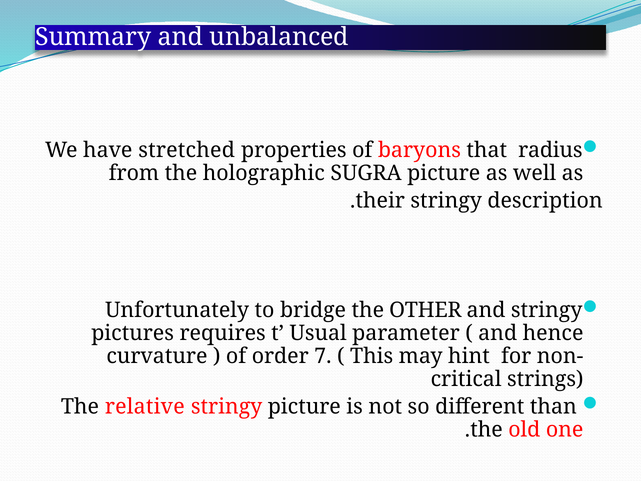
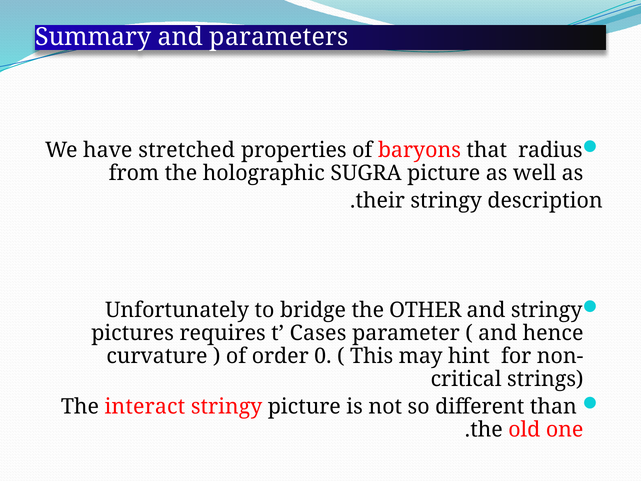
unbalanced: unbalanced -> parameters (279, 37)
Usual: Usual -> Cases (318, 333)
7: 7 -> 0 (323, 356)
relative: relative -> interact (145, 406)
